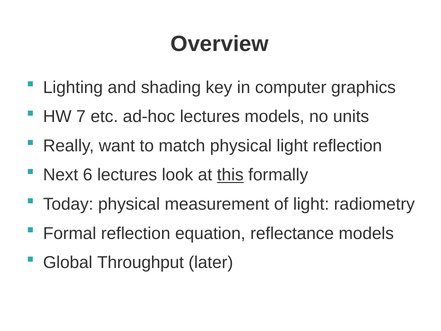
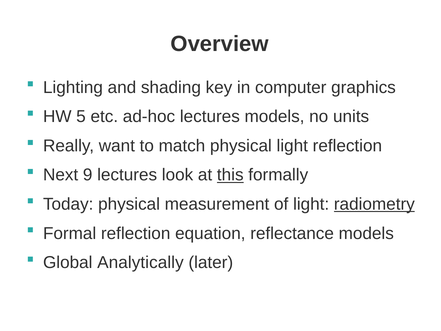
7: 7 -> 5 (81, 117)
6: 6 -> 9 (88, 175)
radiometry underline: none -> present (374, 204)
Throughput: Throughput -> Analytically (140, 262)
